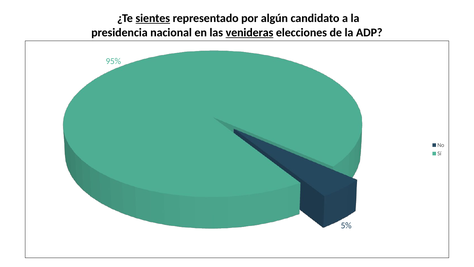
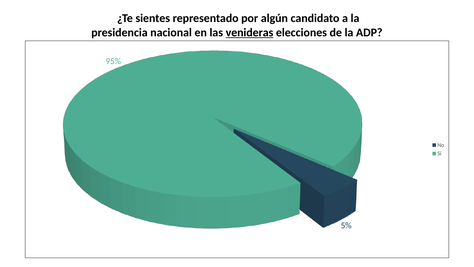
sientes underline: present -> none (153, 18)
